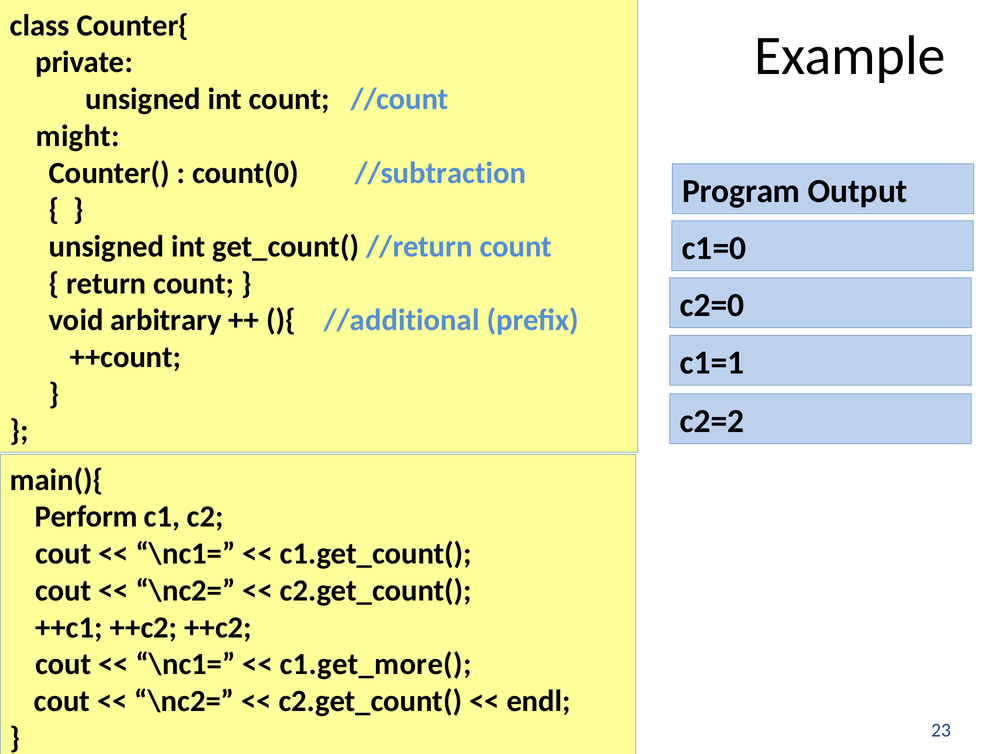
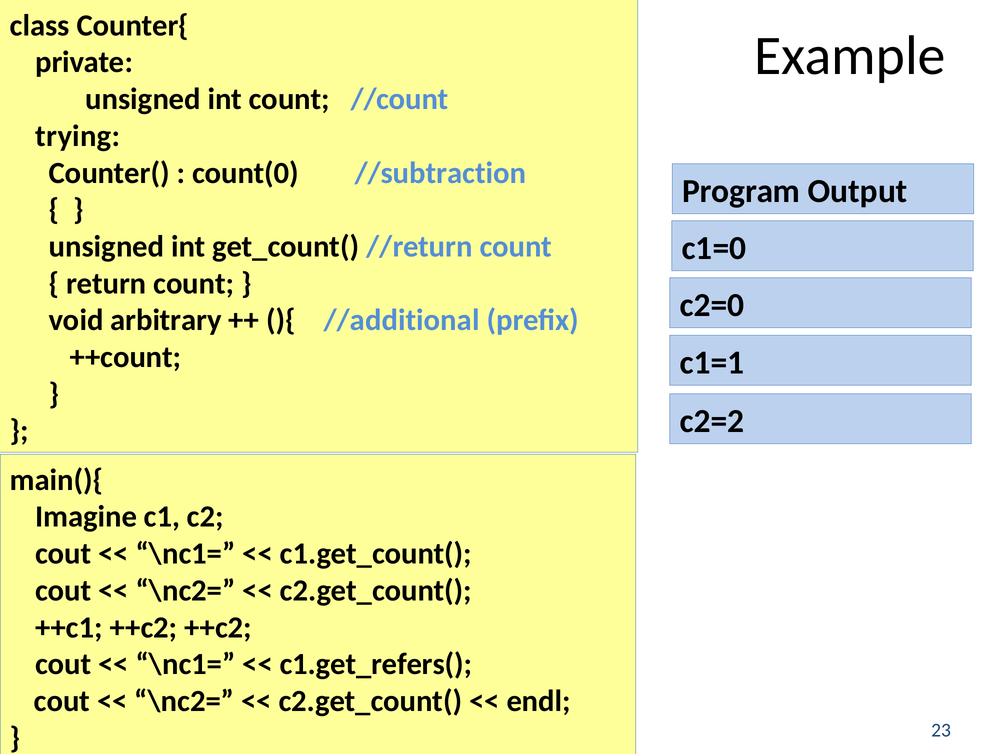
might: might -> trying (78, 136)
Perform: Perform -> Imagine (86, 517)
c1.get_more(: c1.get_more( -> c1.get_refers( (376, 664)
